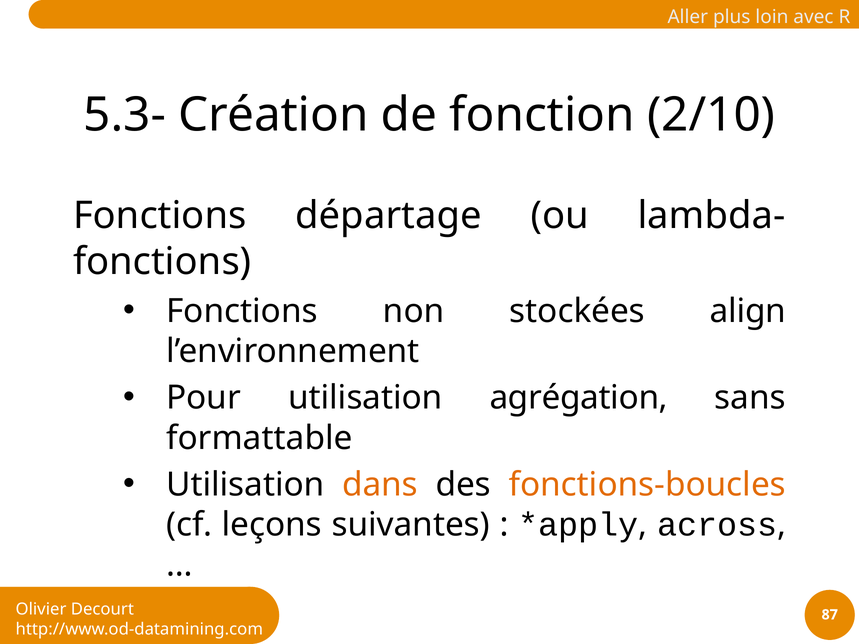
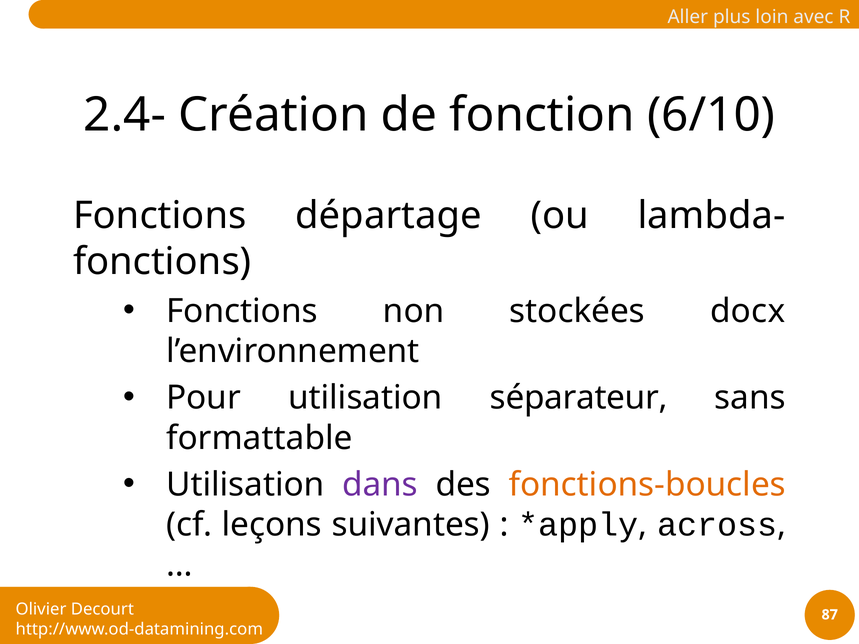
5.3-: 5.3- -> 2.4- (125, 115)
2/10: 2/10 -> 6/10 (711, 115)
align: align -> docx (748, 311)
agrégation: agrégation -> séparateur (579, 398)
dans colour: orange -> purple (380, 485)
